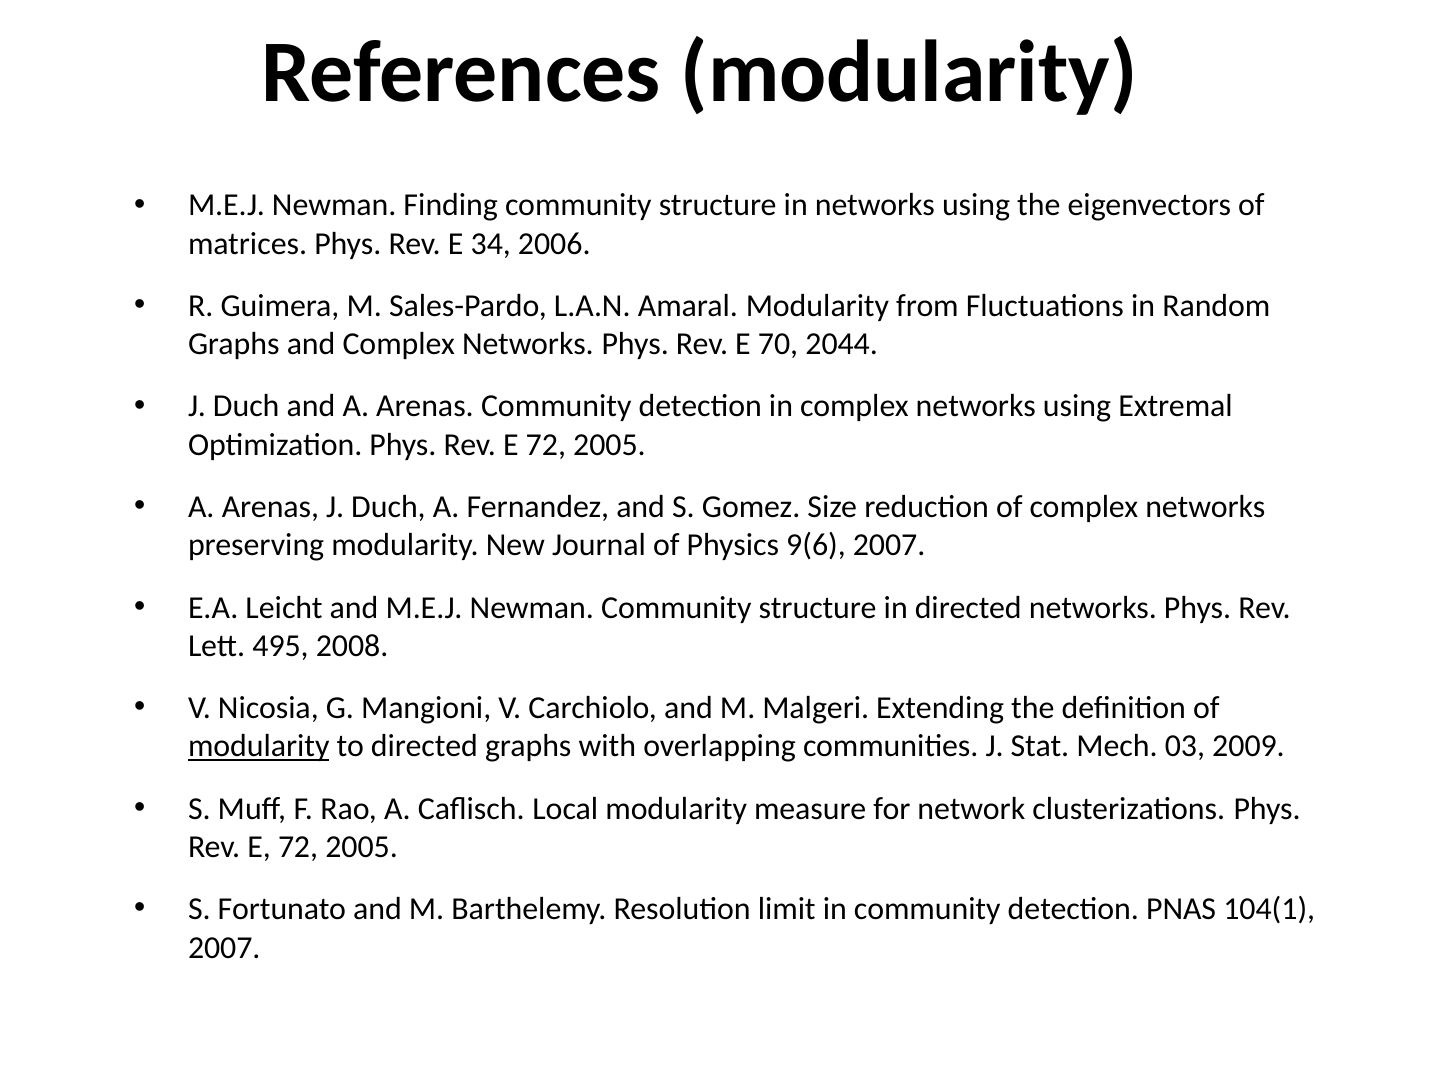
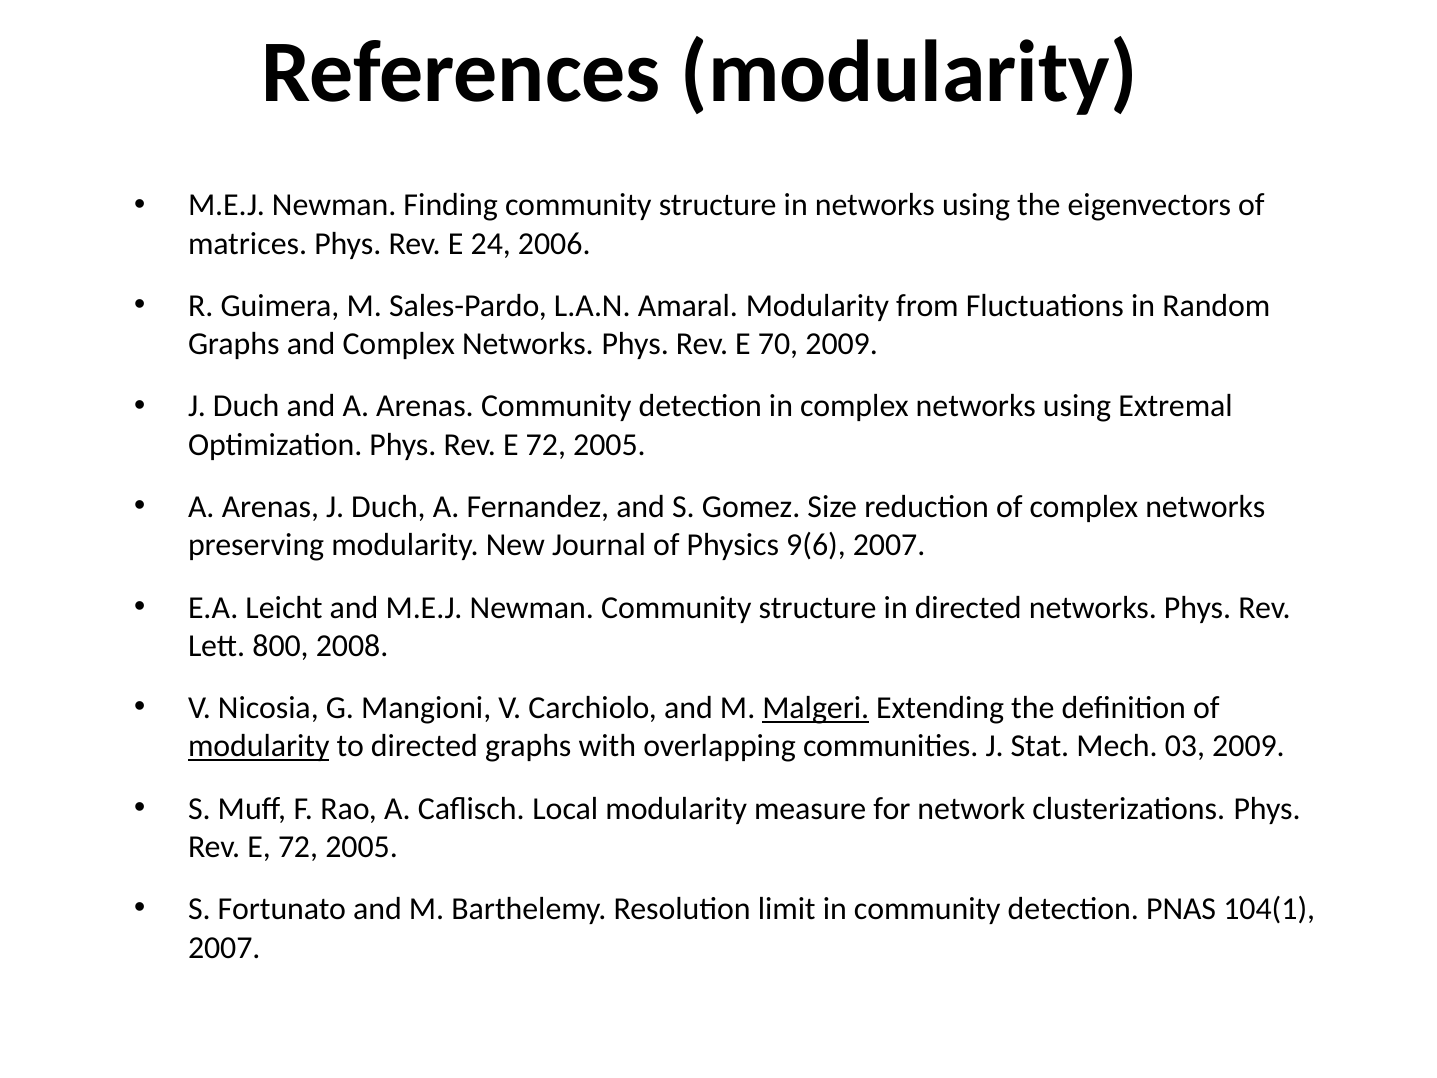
34: 34 -> 24 (491, 244)
70 2044: 2044 -> 2009 (842, 344)
495: 495 -> 800 (281, 646)
Malgeri underline: none -> present (816, 708)
